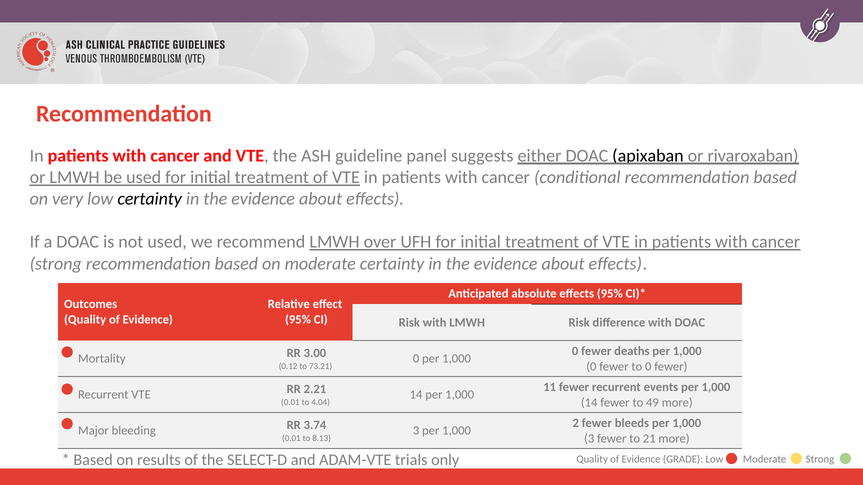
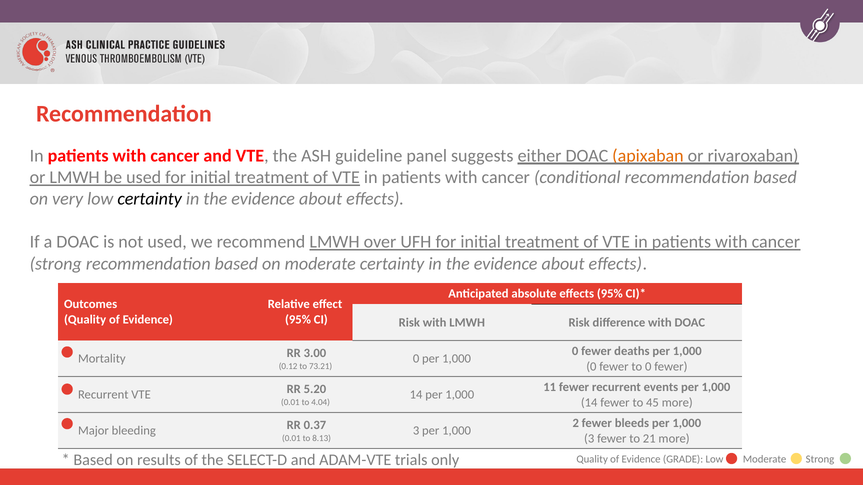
apixaban colour: black -> orange (648, 156)
2.21: 2.21 -> 5.20 (315, 390)
49: 49 -> 45 (652, 403)
3.74: 3.74 -> 0.37 (315, 426)
